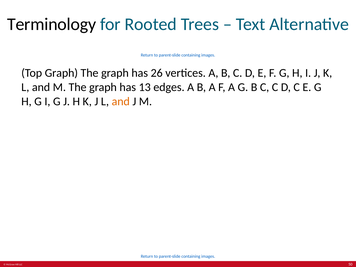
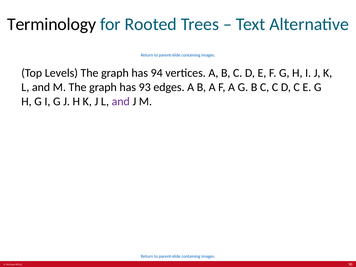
Top Graph: Graph -> Levels (61, 73)
26: 26 -> 94 (157, 73)
13: 13 -> 93 (145, 87)
and colour: orange -> purple (121, 102)
